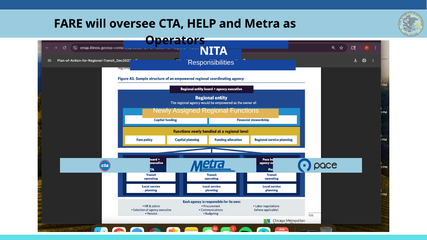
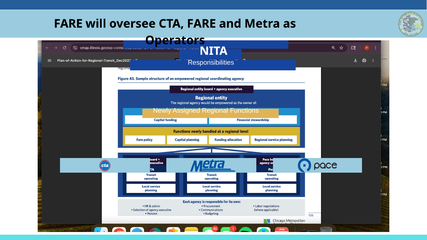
CTA HELP: HELP -> FARE (201, 24)
